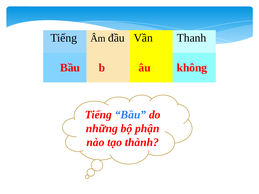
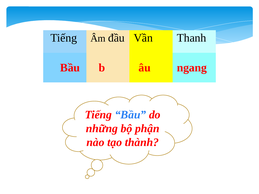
không: không -> ngang (192, 68)
